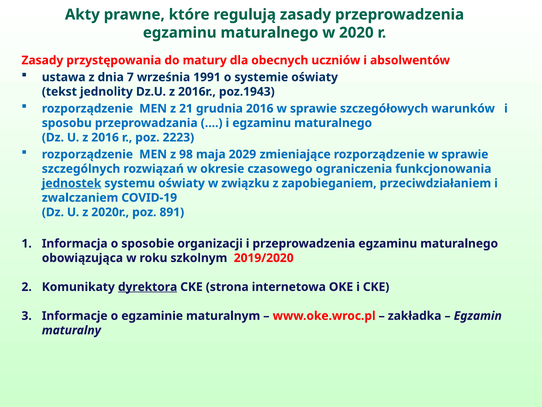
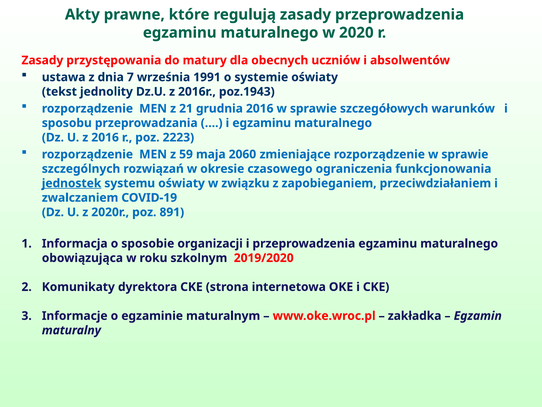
98: 98 -> 59 (186, 154)
2029: 2029 -> 2060 (242, 154)
dyrektora underline: present -> none (148, 287)
